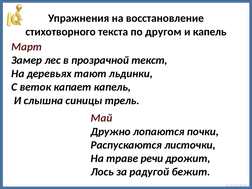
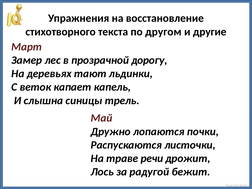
и капель: капель -> другие (210, 32)
текст: текст -> дорогу (149, 60)
